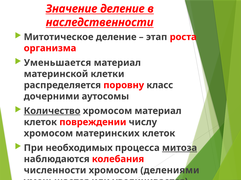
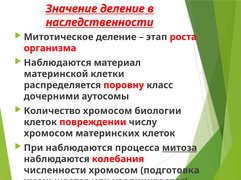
Уменьшается: Уменьшается -> Наблюдаются (58, 63)
Количество underline: present -> none (52, 111)
хромосом материал: материал -> биологии (158, 111)
При необходимых: необходимых -> наблюдаются (79, 148)
делениями: делениями -> подготовка (170, 171)
